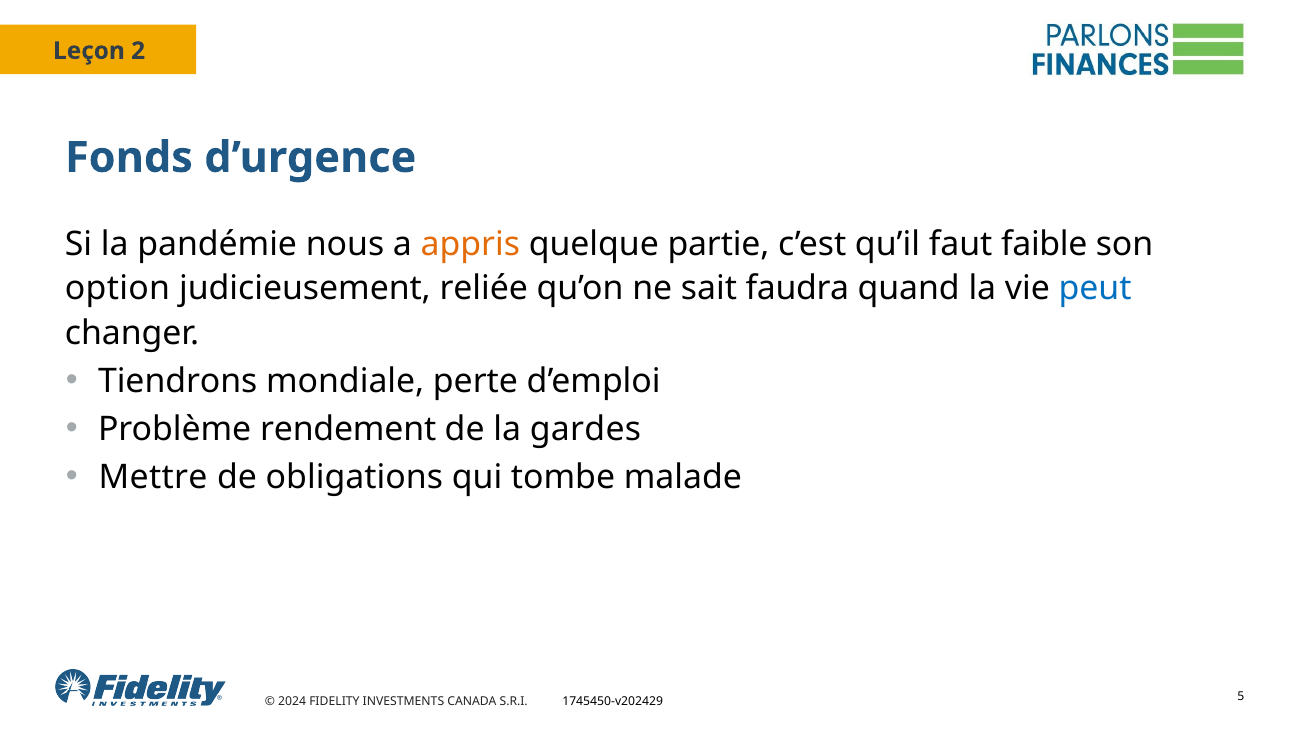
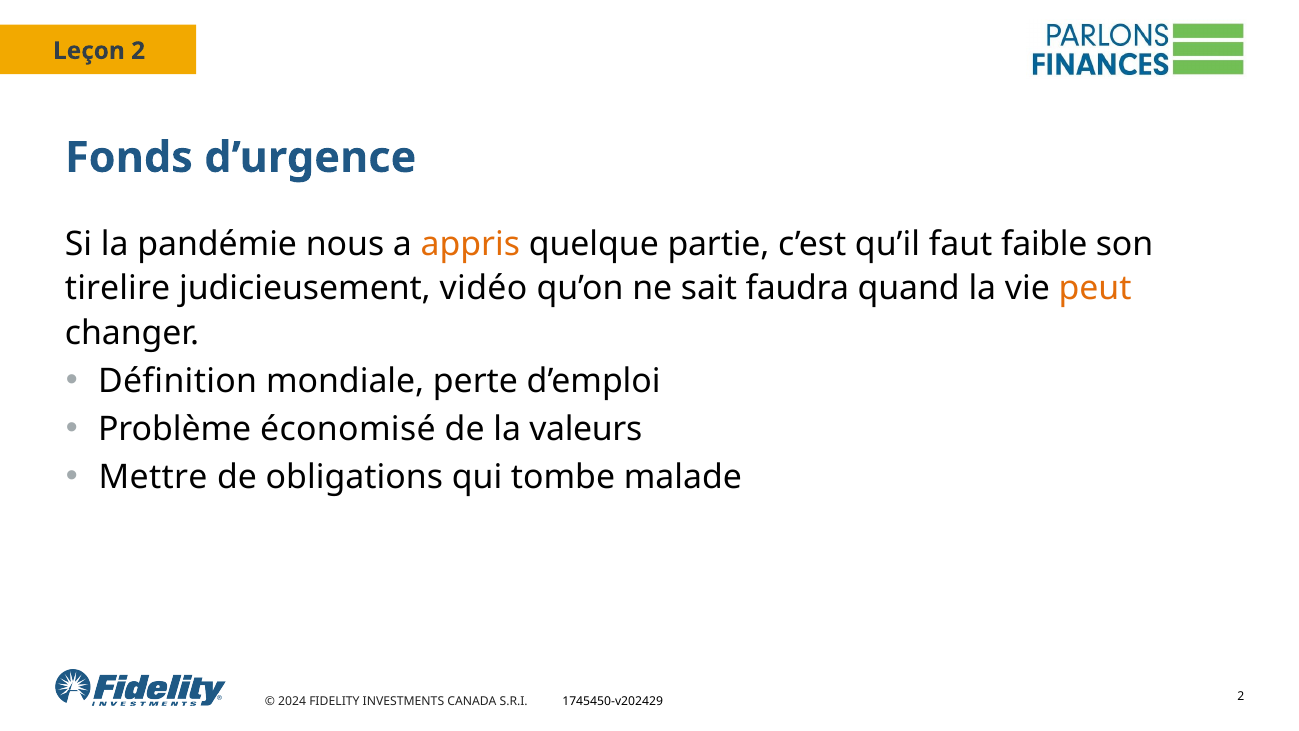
option: option -> tirelire (118, 288)
reliée: reliée -> vidéo (484, 288)
peut colour: blue -> orange (1095, 288)
Tiendrons: Tiendrons -> Définition (178, 381)
rendement: rendement -> économisé (348, 429)
gardes: gardes -> valeurs (586, 429)
5: 5 -> 2 (1241, 696)
